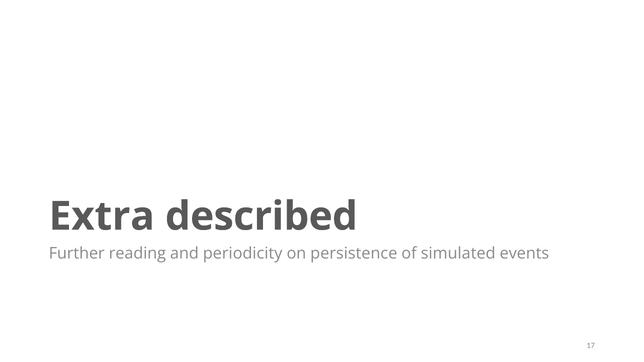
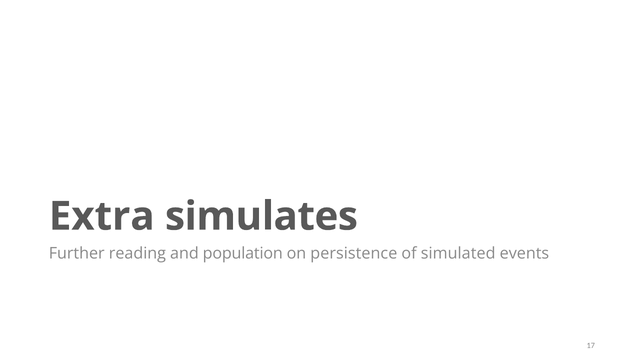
described: described -> simulates (261, 217)
periodicity: periodicity -> population (243, 253)
